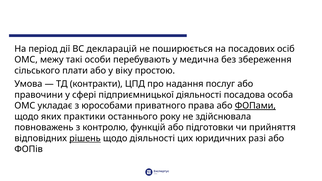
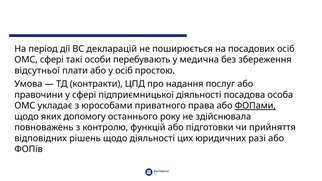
ОМС межу: межу -> сфері (52, 60)
сільського: сільського -> відсутньої (37, 71)
у віку: віку -> осіб (124, 71)
практики: практики -> допомогу (85, 117)
рішень underline: present -> none (85, 138)
